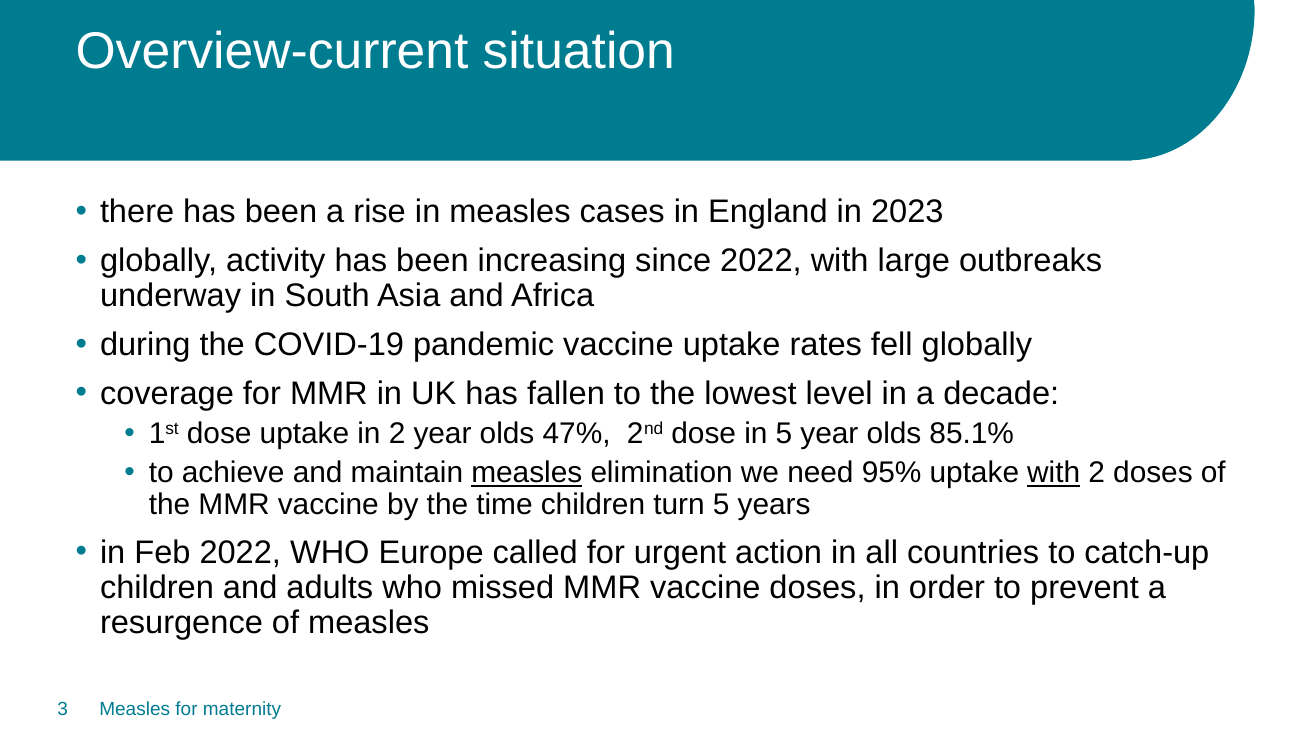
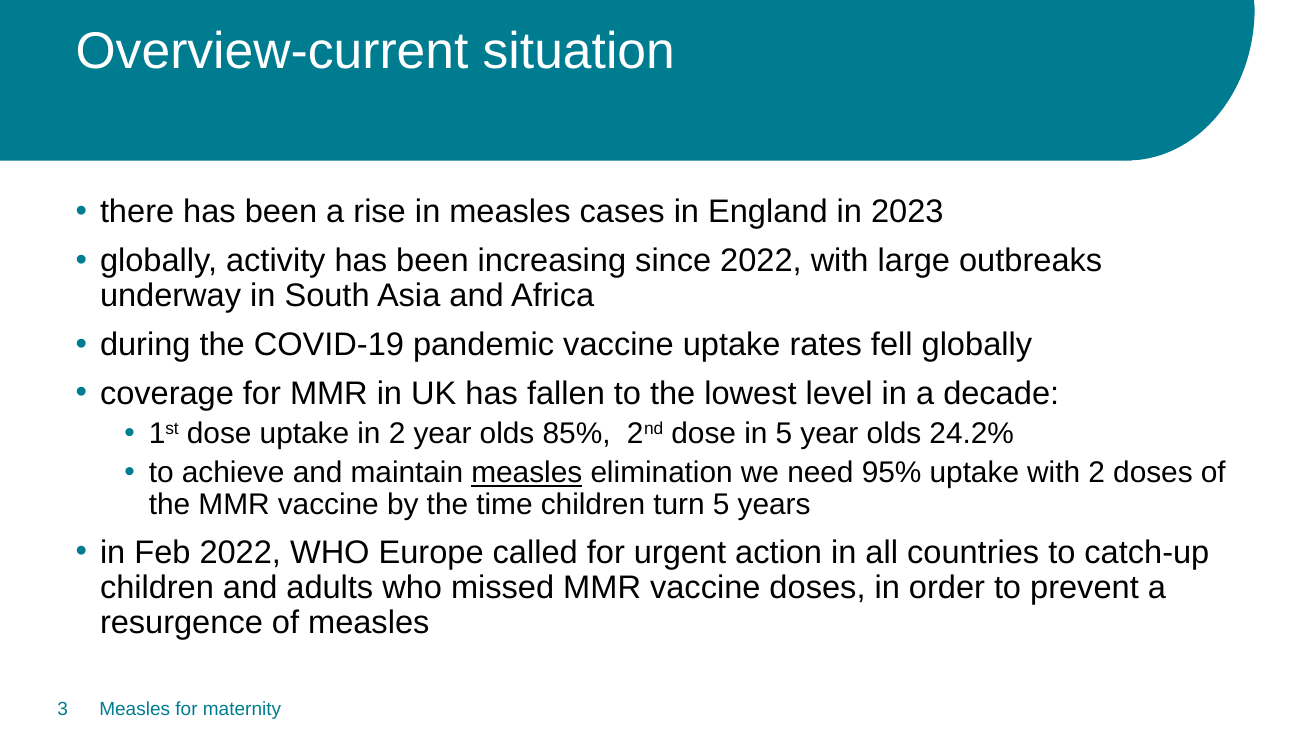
47%: 47% -> 85% (577, 434)
85.1%: 85.1% -> 24.2% (972, 434)
with underline: present -> none (1054, 473)
